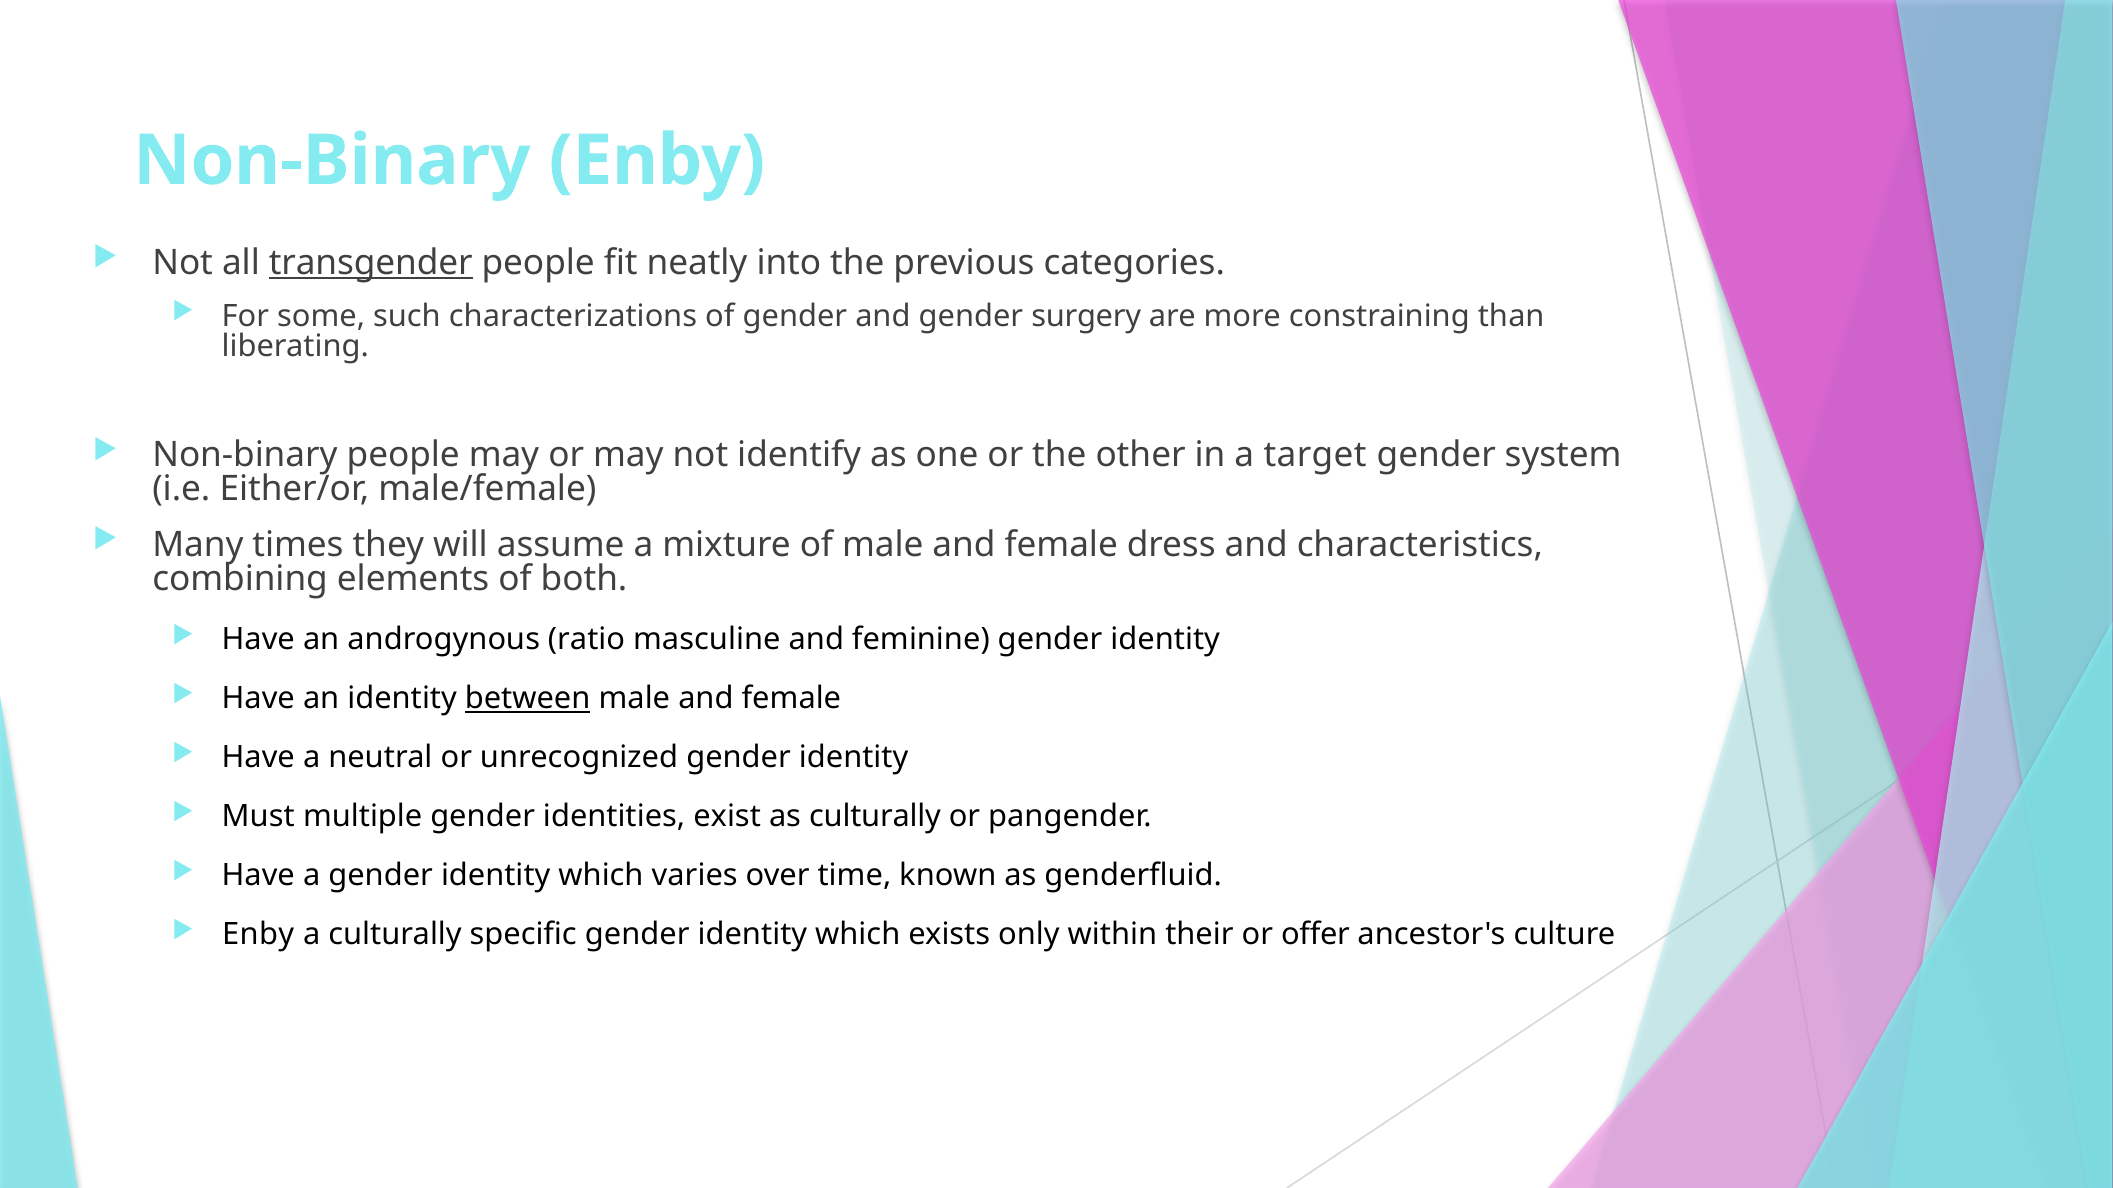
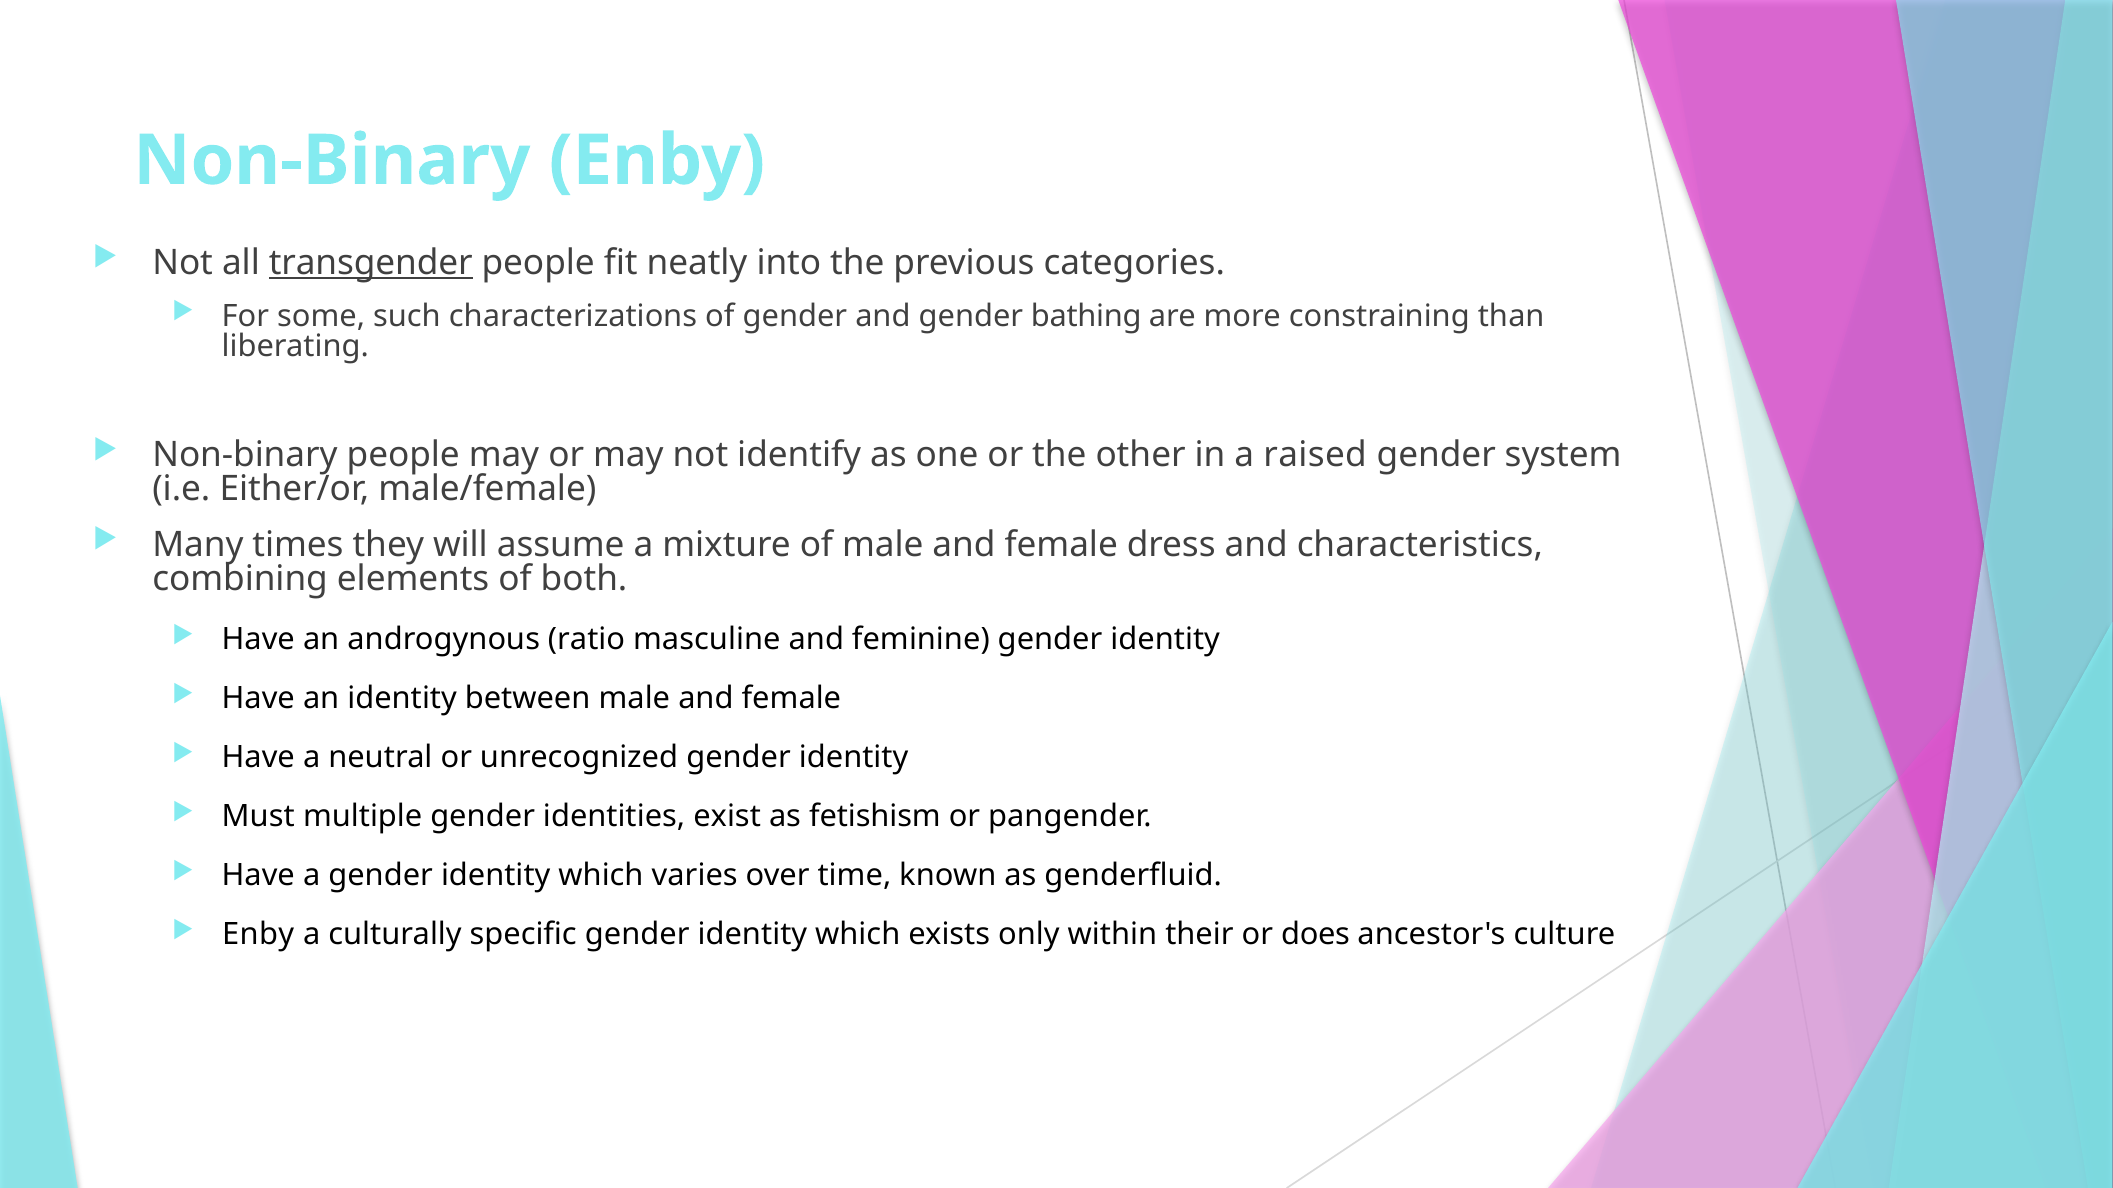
surgery: surgery -> bathing (1086, 317)
target: target -> raised (1315, 455)
between underline: present -> none (528, 699)
as culturally: culturally -> fetishism (875, 817)
offer: offer -> does (1316, 935)
